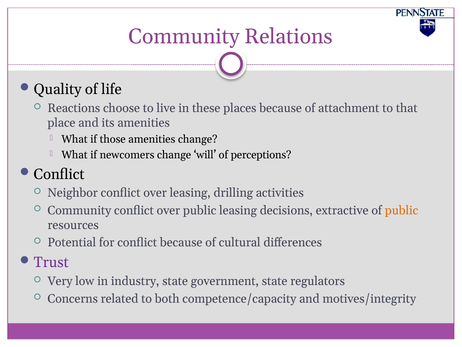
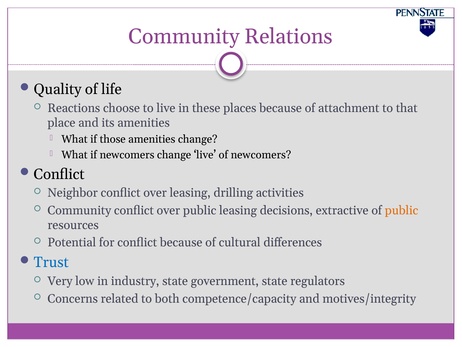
change will: will -> live (205, 155)
of perceptions: perceptions -> newcomers (261, 155)
Trust colour: purple -> blue (51, 262)
